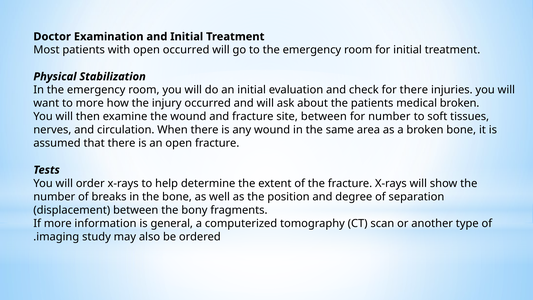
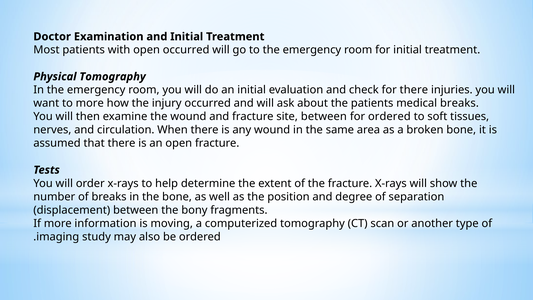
Physical Stabilization: Stabilization -> Tomography (113, 77)
medical broken: broken -> breaks (459, 103)
for number: number -> ordered (389, 117)
general: general -> moving (172, 223)
